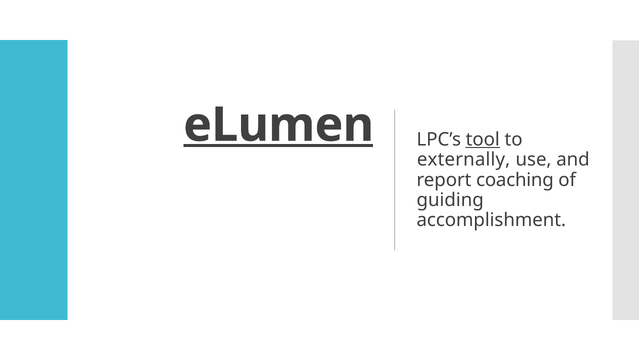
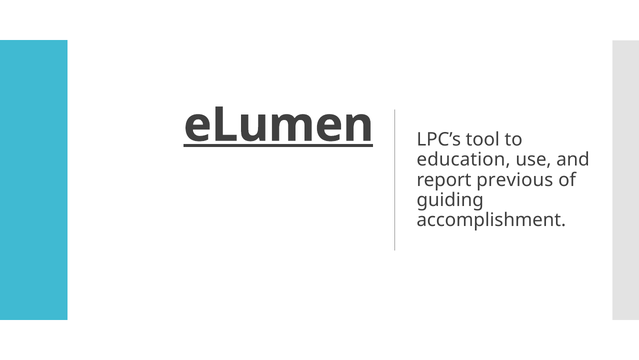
tool underline: present -> none (483, 139)
externally: externally -> education (464, 159)
coaching: coaching -> previous (515, 180)
